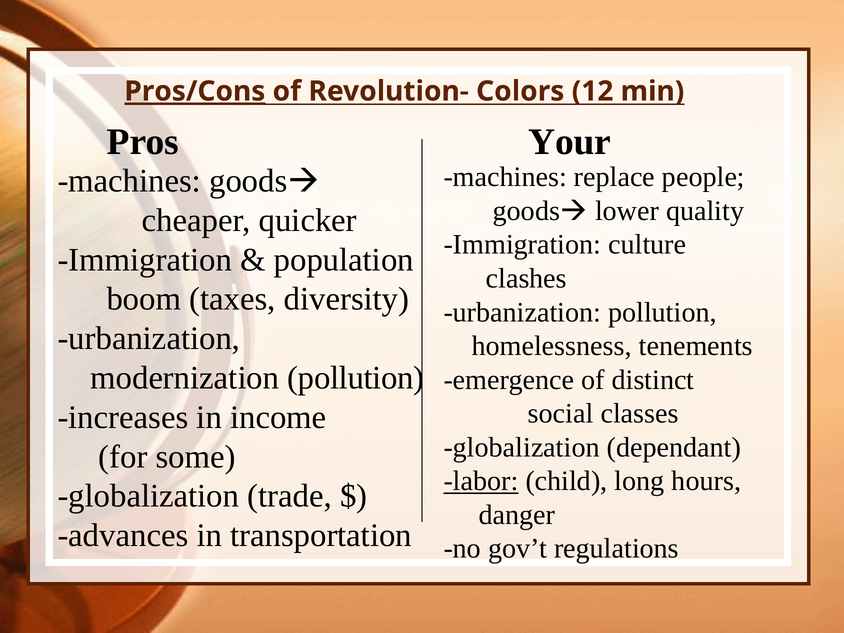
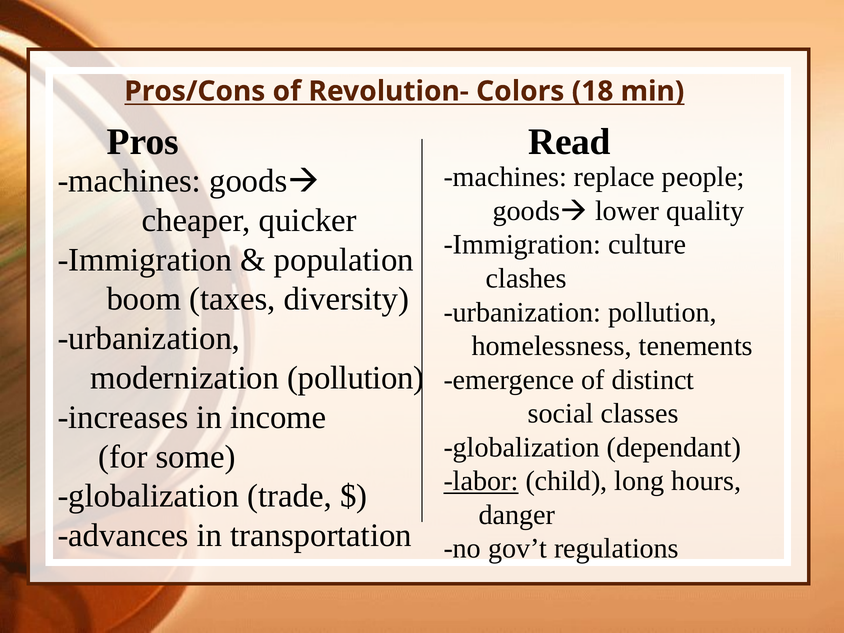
Pros/Cons underline: present -> none (195, 91)
12: 12 -> 18 (593, 91)
Your: Your -> Read (570, 142)
